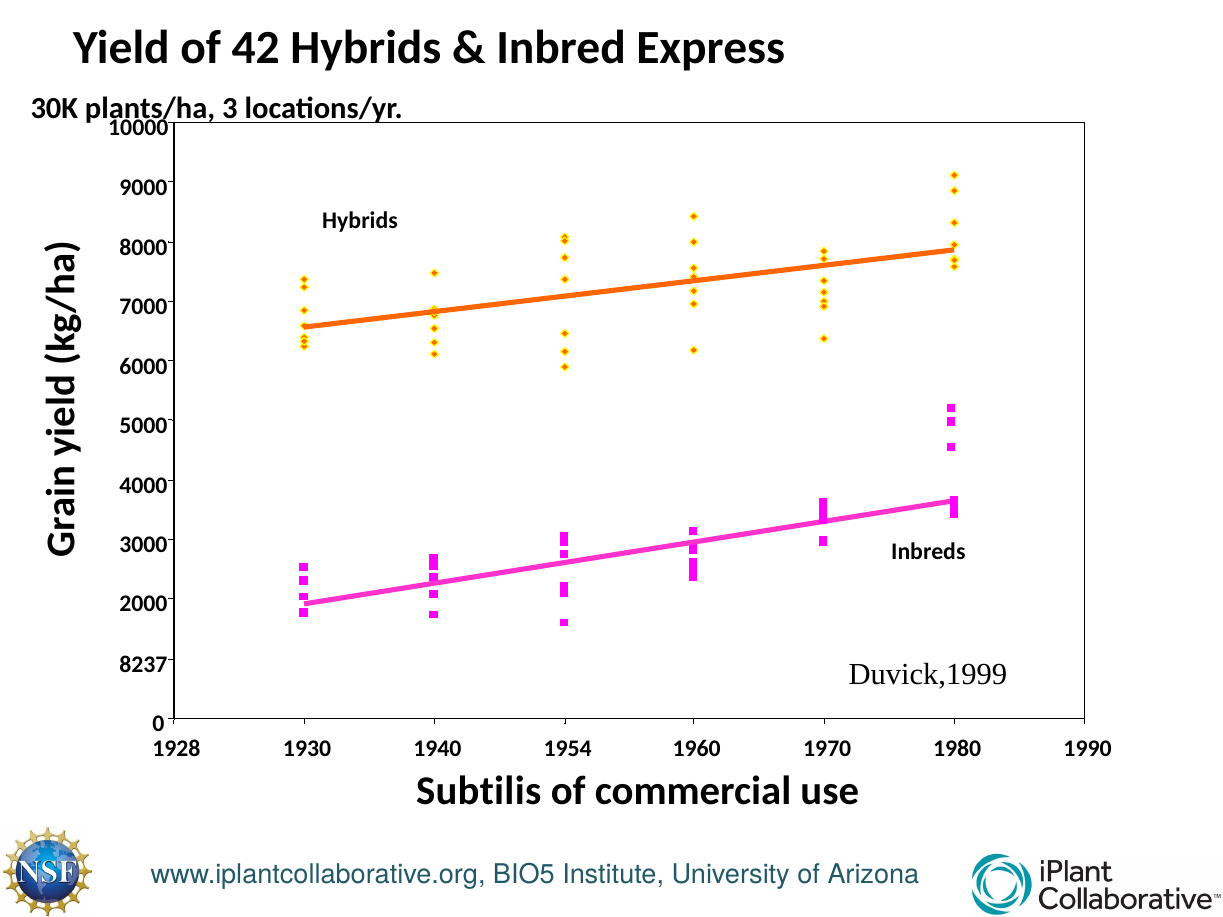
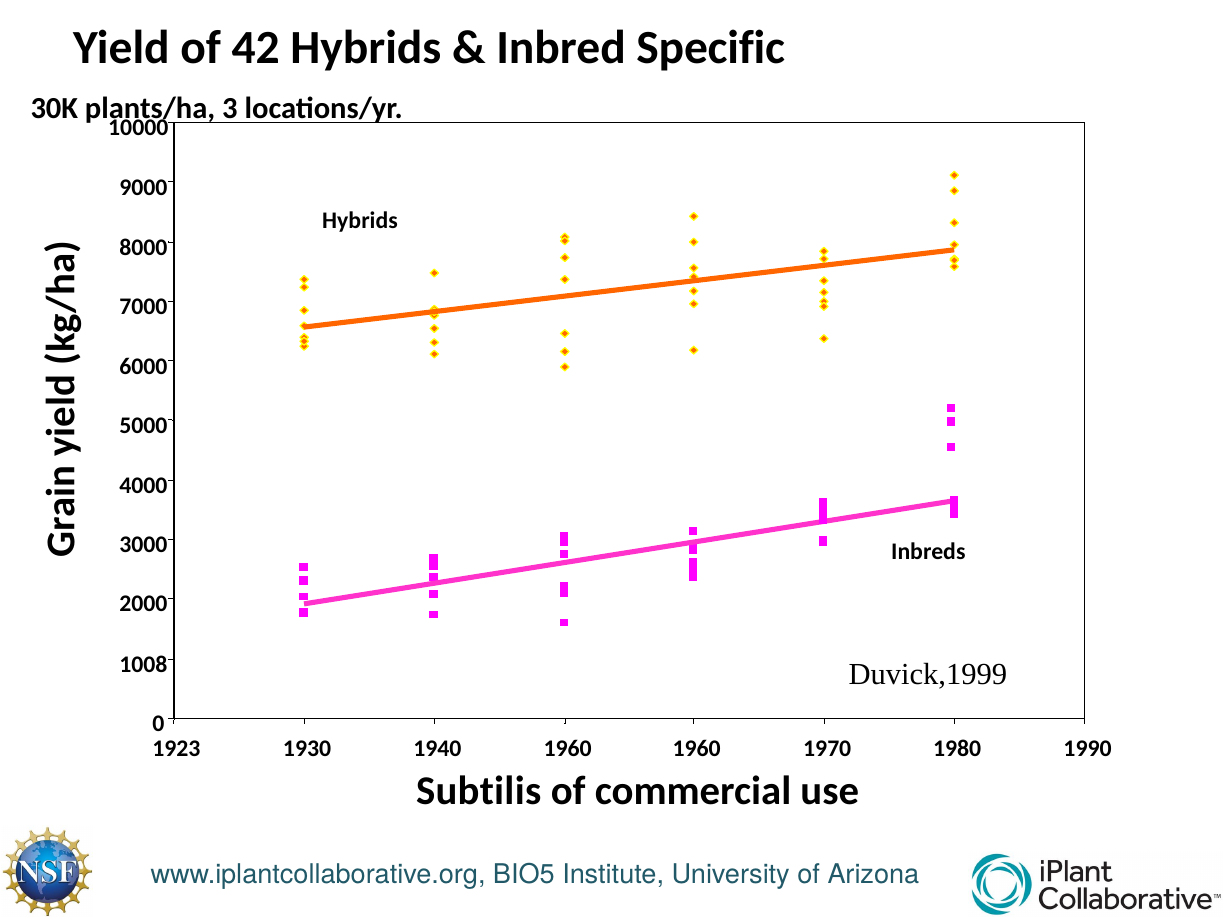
Express: Express -> Specific (711, 48)
8237: 8237 -> 1008 (143, 665)
1928: 1928 -> 1923 (176, 748)
1940 1954: 1954 -> 1960 (568, 748)
